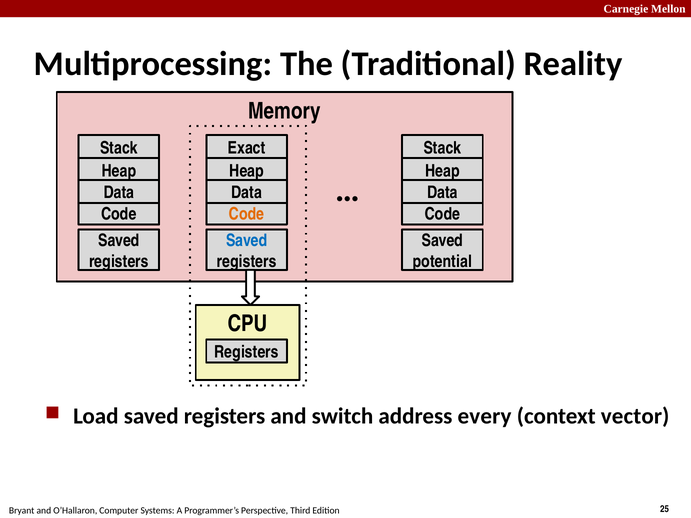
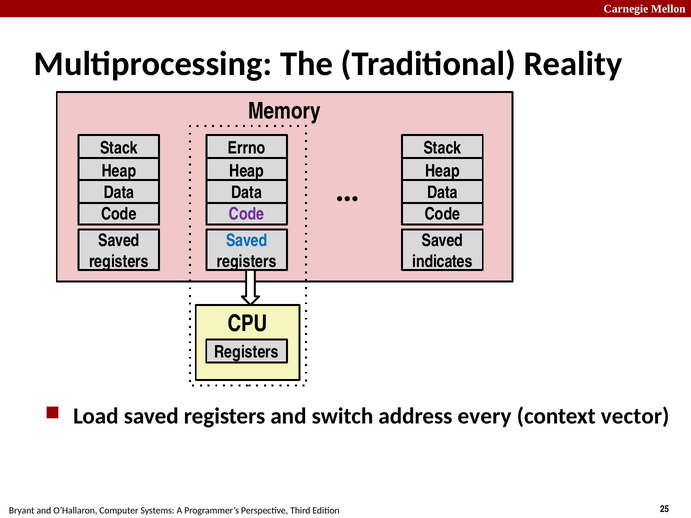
Exact: Exact -> Errno (247, 148)
Code colour: orange -> purple (247, 214)
potential: potential -> indicates (443, 261)
